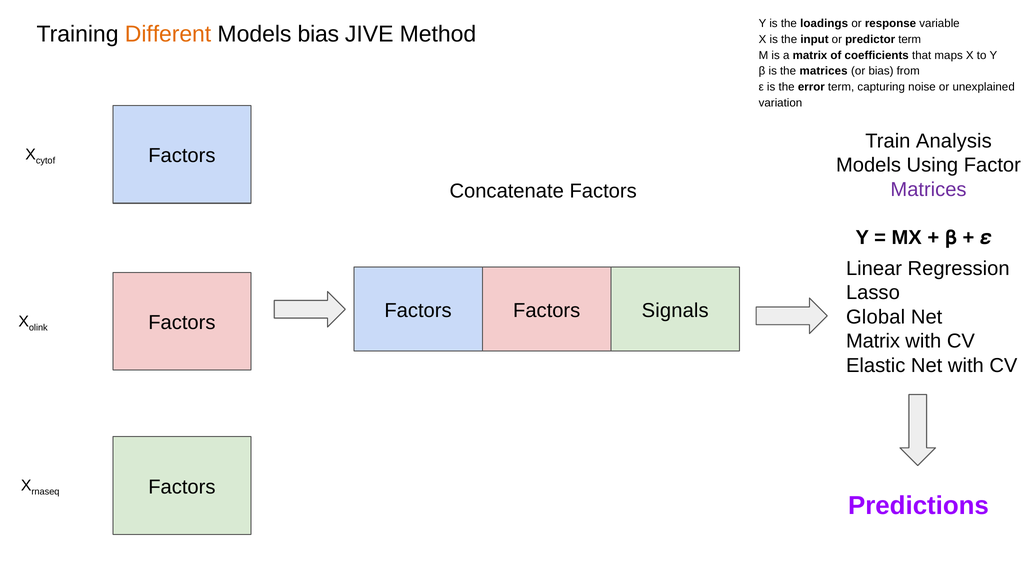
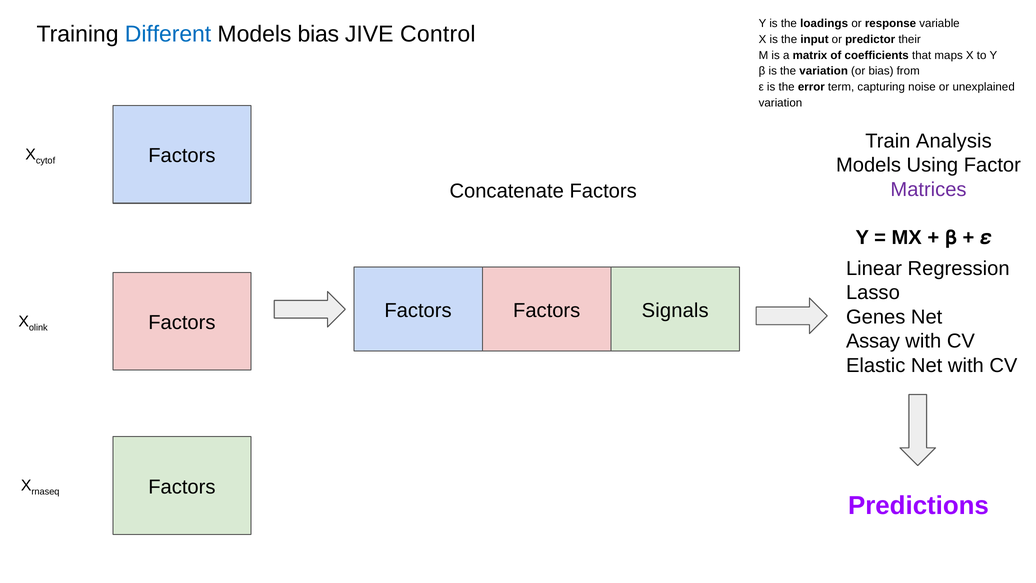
Different colour: orange -> blue (168, 34)
Method: Method -> Control (438, 34)
predictor term: term -> their (910, 39)
the matrices: matrices -> variation (824, 71)
Global: Global -> Genes (876, 317)
Matrix: Matrix -> Assay (873, 341)
